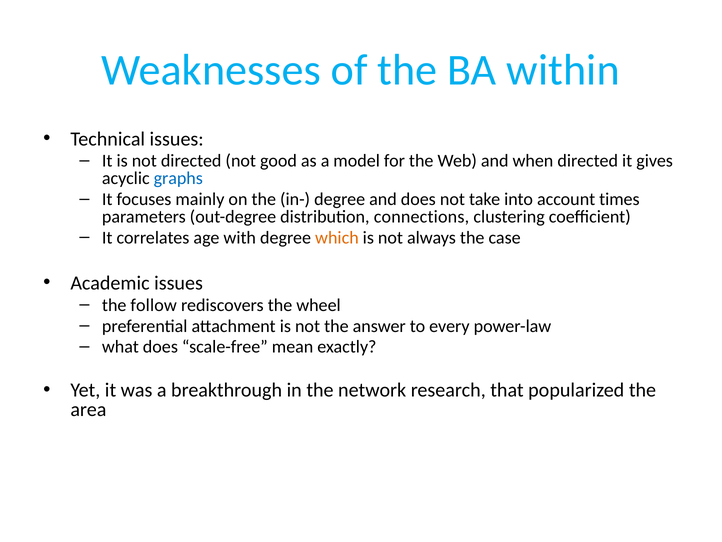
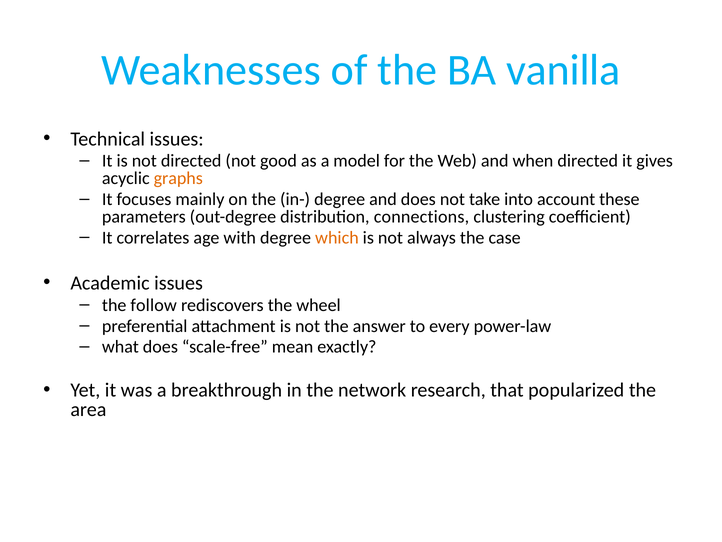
within: within -> vanilla (563, 70)
graphs colour: blue -> orange (178, 178)
times: times -> these (619, 199)
